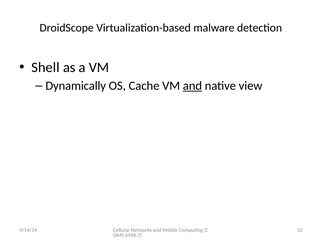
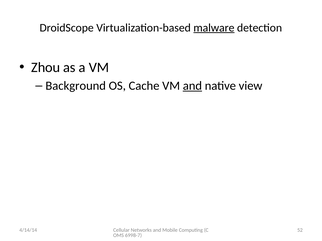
malware underline: none -> present (214, 28)
Shell: Shell -> Zhou (46, 68)
Dynamically: Dynamically -> Background (76, 86)
